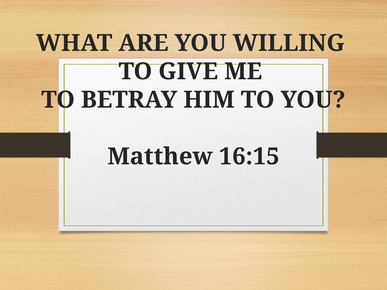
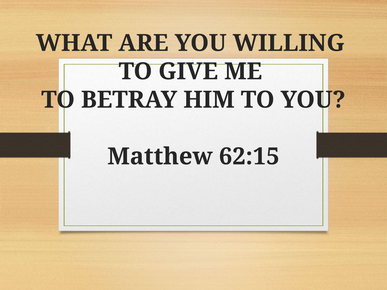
16:15: 16:15 -> 62:15 (249, 157)
